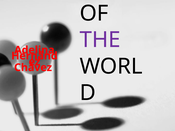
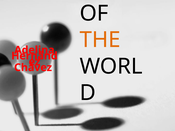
THE colour: purple -> orange (100, 40)
